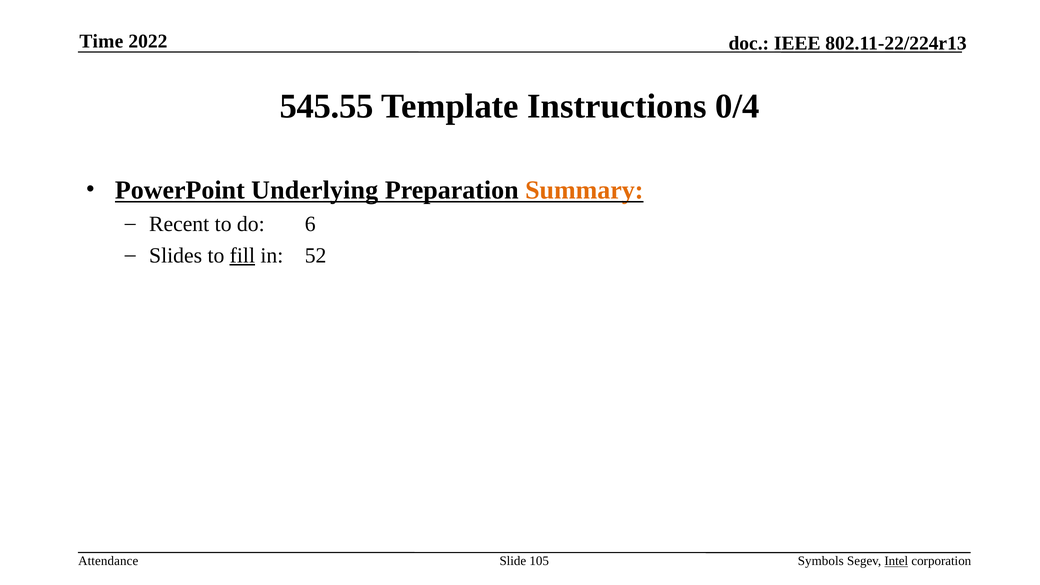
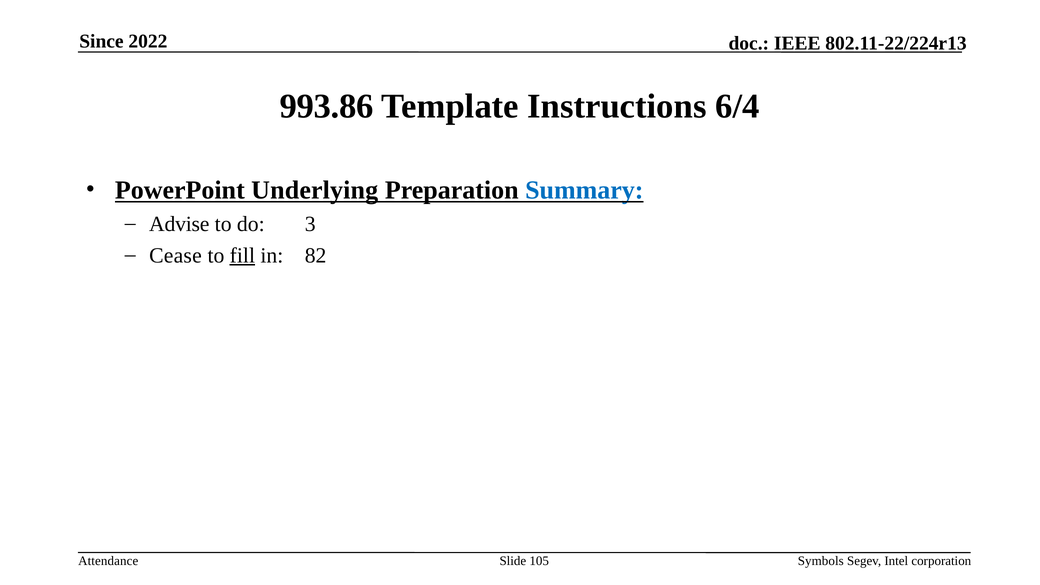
Time: Time -> Since (101, 41)
545.55: 545.55 -> 993.86 (327, 106)
0/4: 0/4 -> 6/4 (737, 106)
Summary colour: orange -> blue (584, 190)
Recent: Recent -> Advise (179, 224)
6: 6 -> 3 (310, 224)
Slides: Slides -> Cease (175, 255)
52: 52 -> 82 (316, 255)
Intel underline: present -> none (896, 561)
